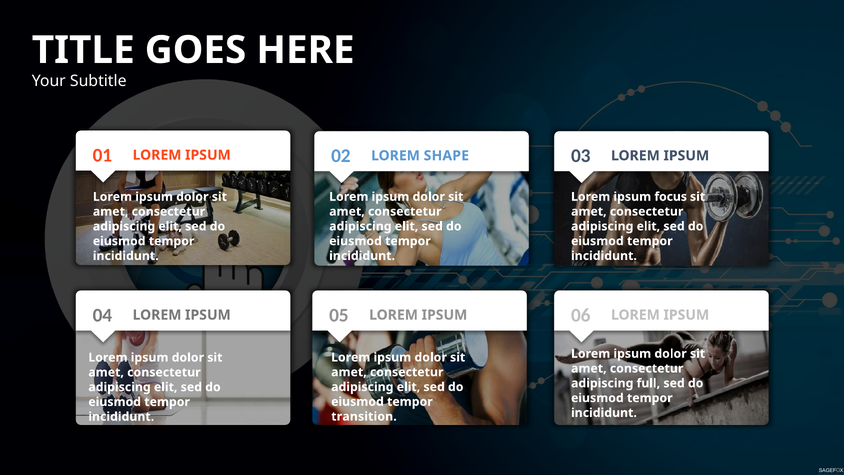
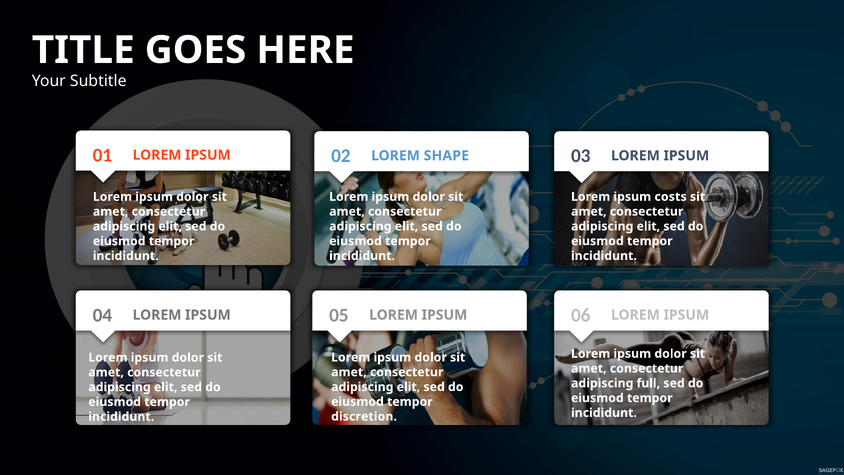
focus: focus -> costs (671, 197)
transition: transition -> discretion (364, 416)
